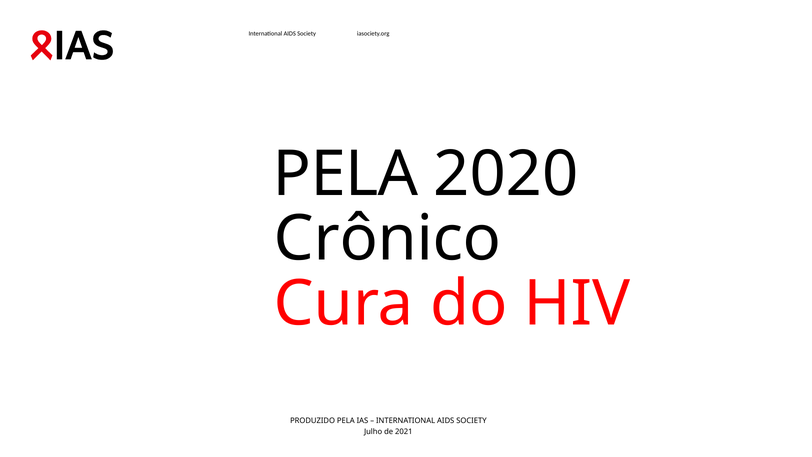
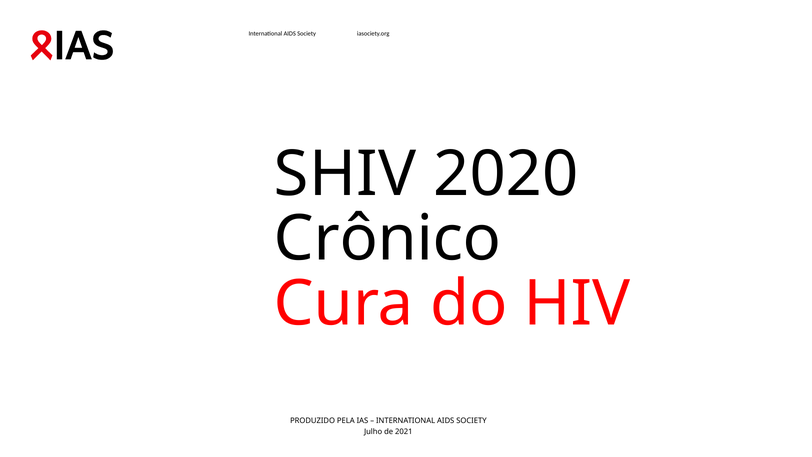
PELA: PELA -> SHIV (345, 174)
